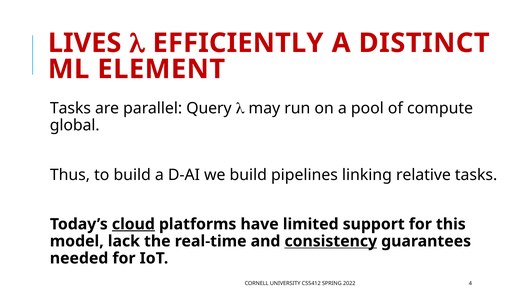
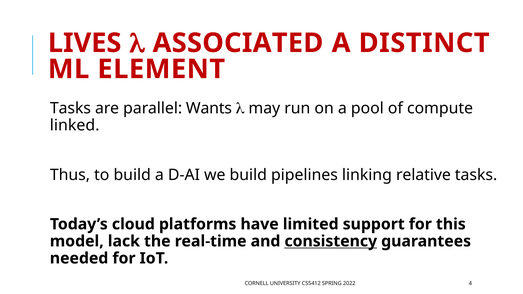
EFFICIENTLY: EFFICIENTLY -> ASSOCIATED (238, 43)
Query: Query -> Wants (209, 108)
global: global -> linked (75, 126)
cloud underline: present -> none (133, 224)
